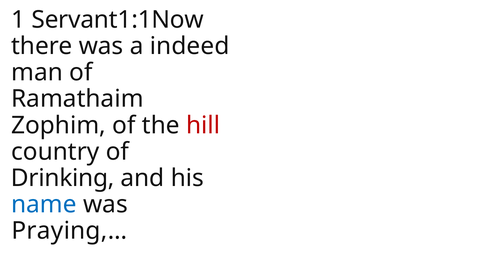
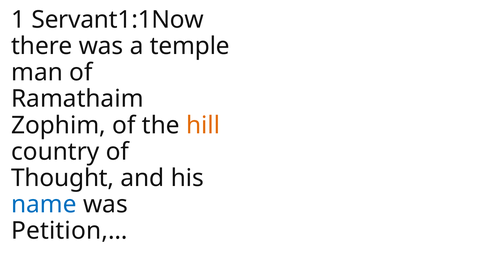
indeed: indeed -> temple (190, 46)
hill colour: red -> orange (203, 126)
Drinking: Drinking -> Thought (63, 178)
Praying,…: Praying,… -> Petition,… (69, 231)
